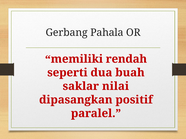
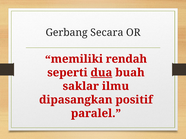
Pahala: Pahala -> Secara (107, 33)
dua underline: none -> present (101, 73)
nilai: nilai -> ilmu (116, 86)
